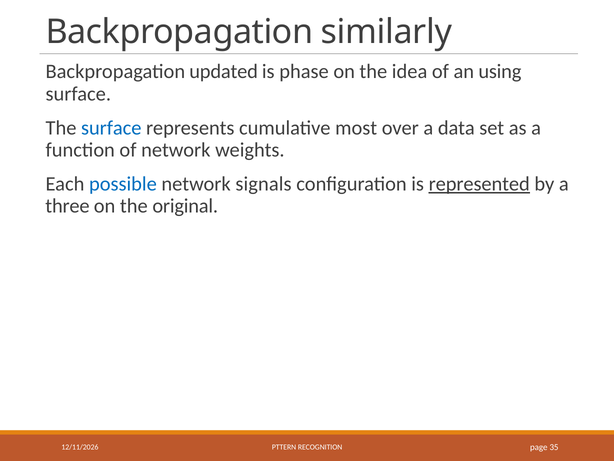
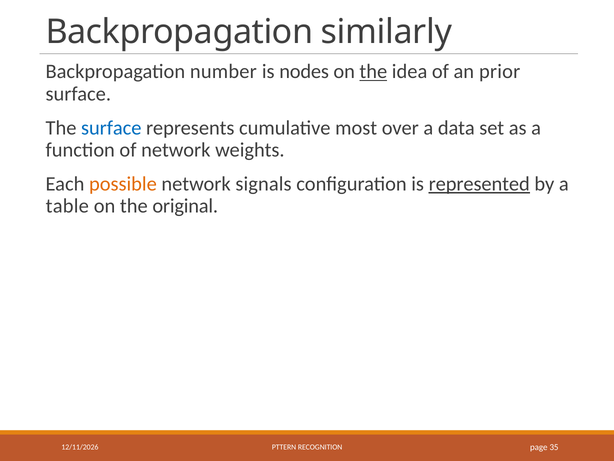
updated: updated -> number (223, 72)
phase: phase -> nodes (304, 72)
the underline: none -> present (373, 72)
using: using -> prior (500, 72)
possible colour: blue -> orange (123, 184)
three: three -> table (67, 206)
